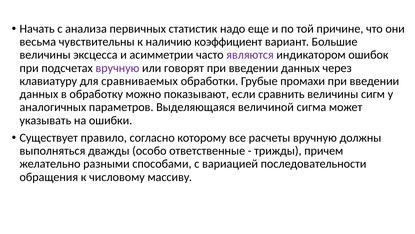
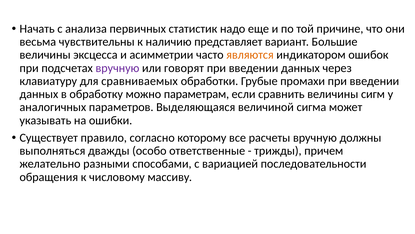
коэффициент: коэффициент -> представляет (228, 42)
являются colour: purple -> orange (250, 55)
показывают: показывают -> параметрам (196, 94)
